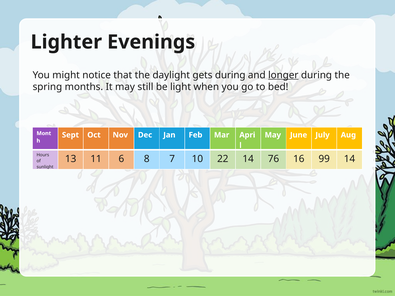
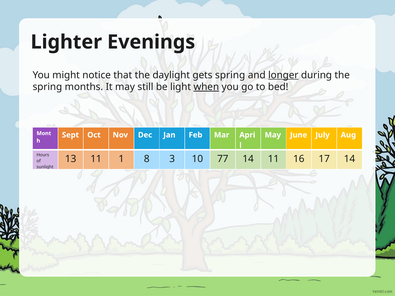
gets during: during -> spring (230, 75)
when underline: none -> present (206, 87)
6: 6 -> 1 (121, 159)
7: 7 -> 3 (172, 159)
22: 22 -> 77 (223, 159)
14 76: 76 -> 11 (273, 159)
99: 99 -> 17 (324, 159)
